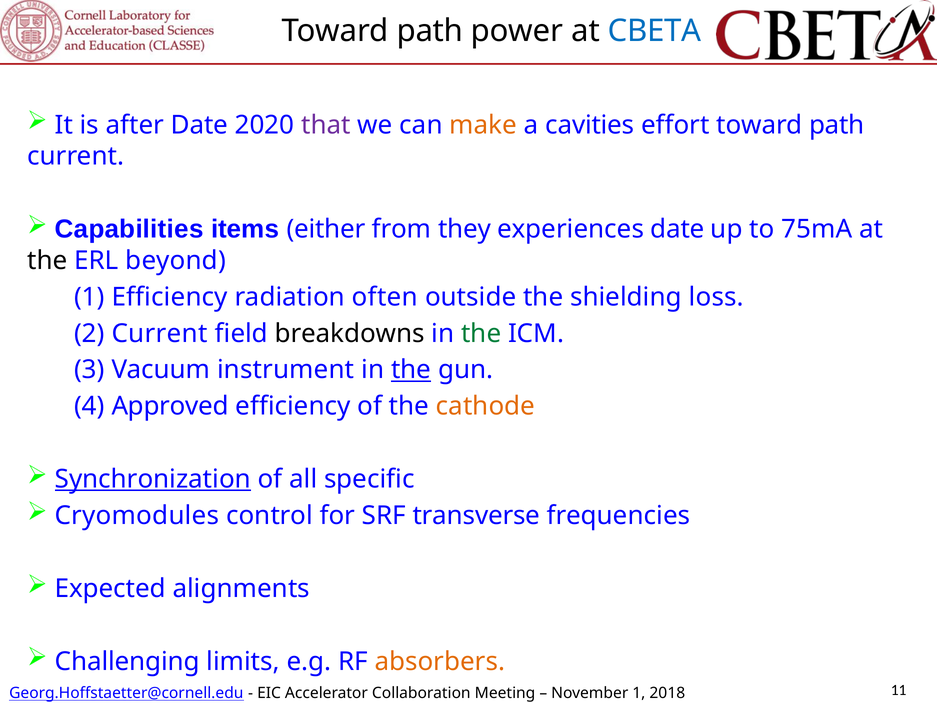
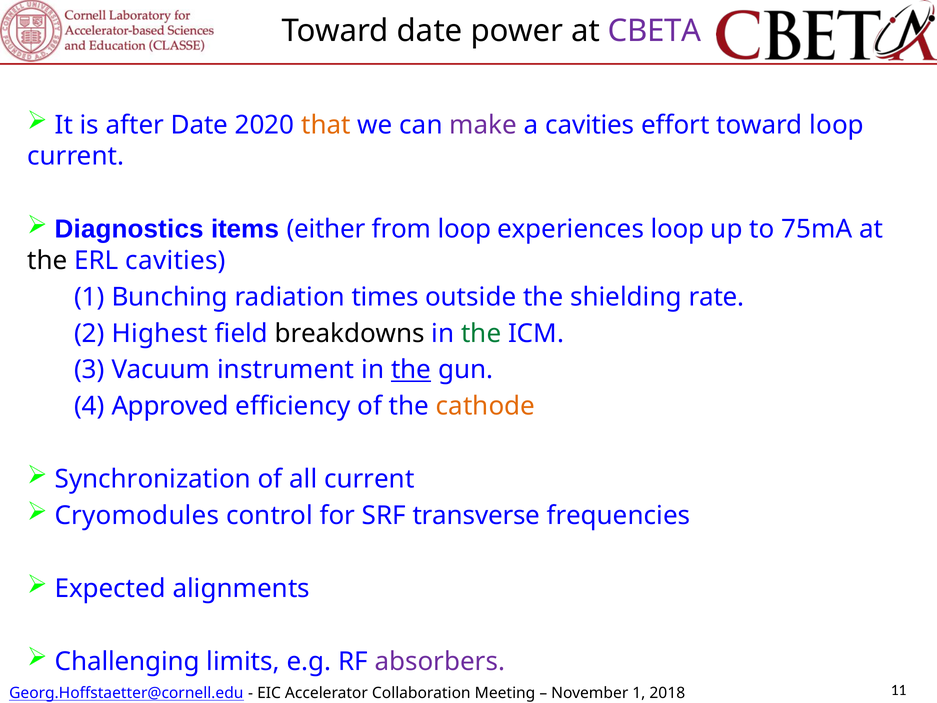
path: path -> date (430, 31)
CBETA colour: blue -> purple (655, 31)
that colour: purple -> orange (326, 125)
make colour: orange -> purple (483, 125)
effort toward path: path -> loop (837, 125)
Capabilities: Capabilities -> Diagnostics (129, 229)
from they: they -> loop (464, 229)
experiences date: date -> loop (677, 229)
ERL beyond: beyond -> cavities (176, 260)
1 Efficiency: Efficiency -> Bunching (170, 297)
often: often -> times (385, 297)
loss: loss -> rate (716, 297)
2 Current: Current -> Highest (160, 333)
Synchronization underline: present -> none (153, 479)
all specific: specific -> current (369, 479)
absorbers colour: orange -> purple (440, 661)
